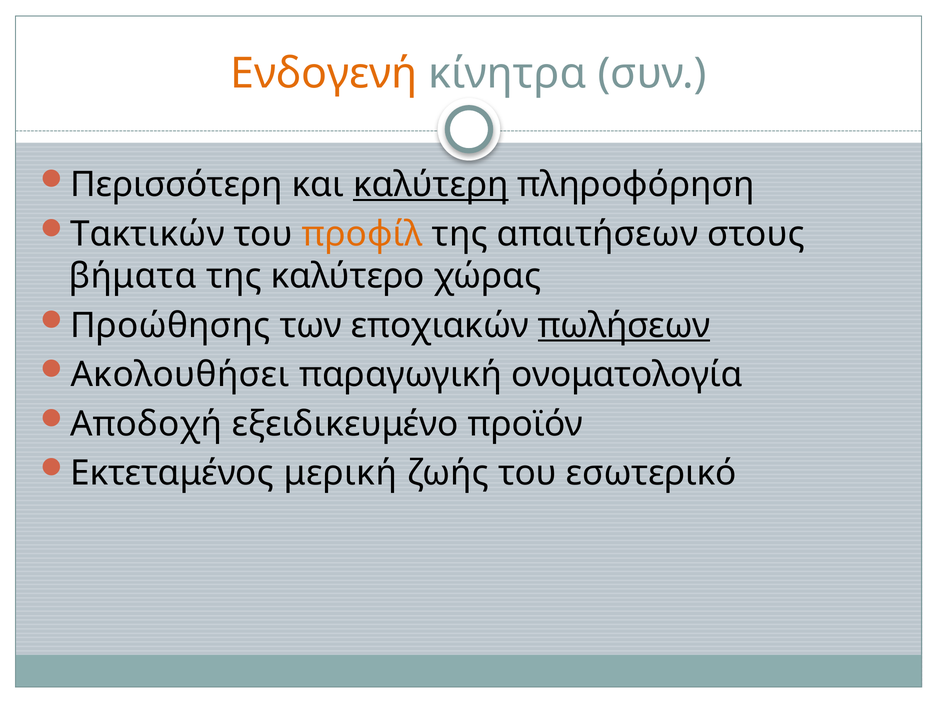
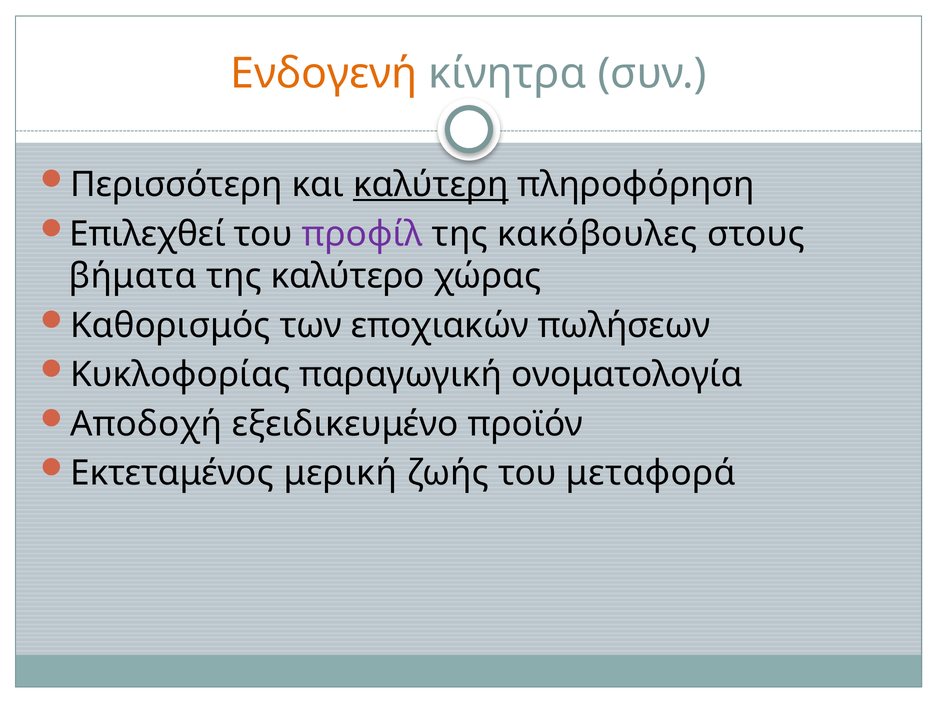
Τακτικών: Τακτικών -> Επιλεχθεί (148, 234)
προφίλ colour: orange -> purple (362, 234)
απαιτήσεων: απαιτήσεων -> κακόβουλες (597, 234)
Προώθησης: Προώθησης -> Καθορισμός (170, 326)
πωλήσεων underline: present -> none (624, 326)
Ακολουθήσει: Ακολουθήσει -> Κυκλοφορίας (180, 375)
εσωτερικό: εσωτερικό -> μεταφορά (651, 474)
